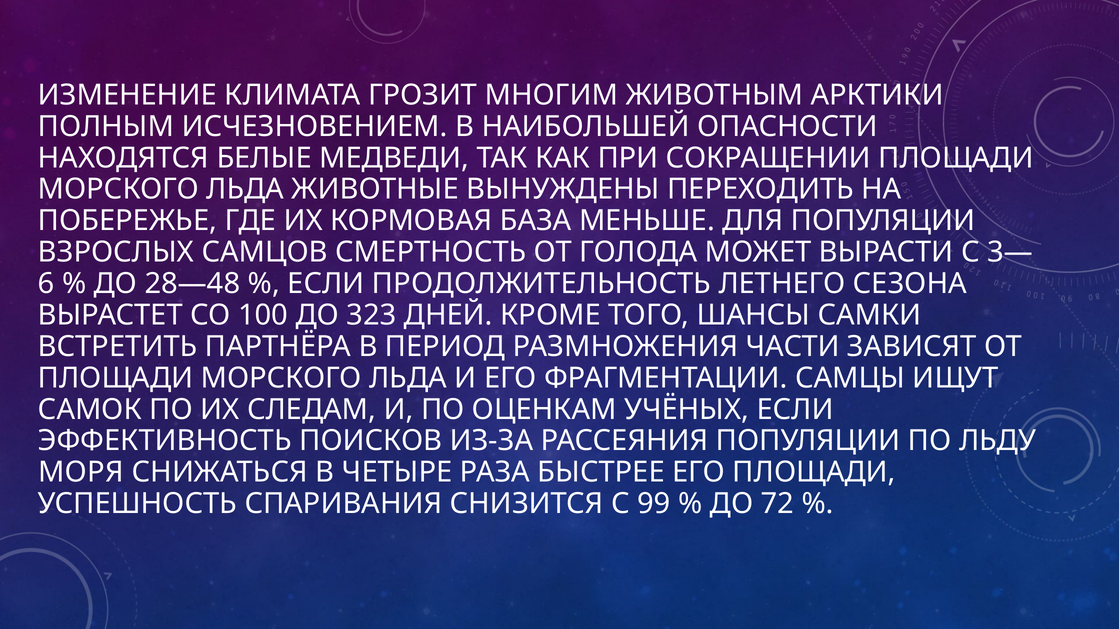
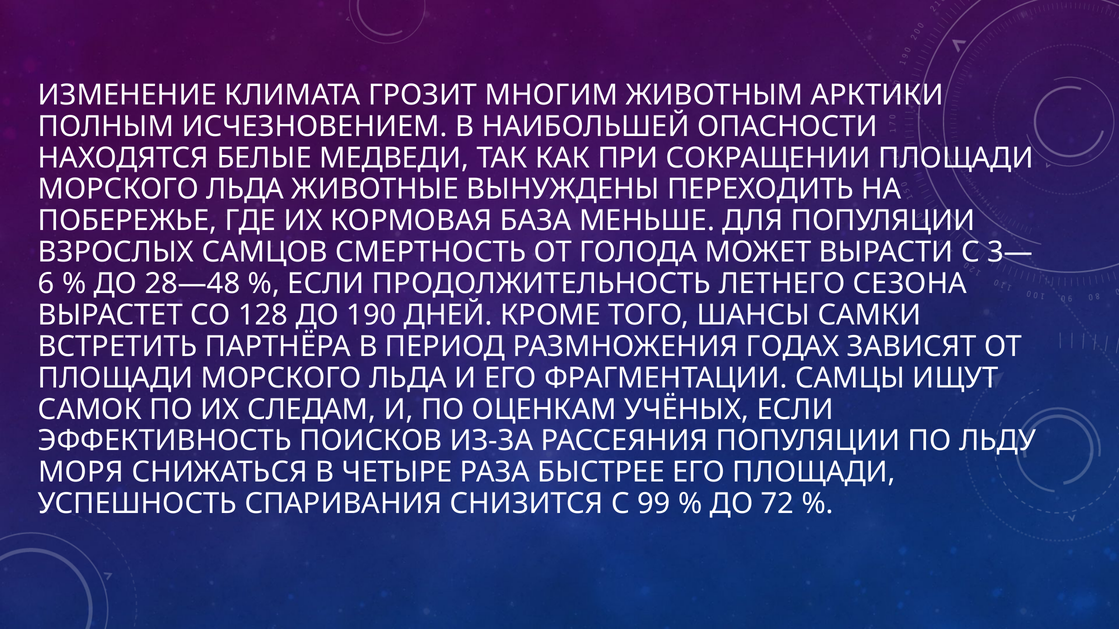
100: 100 -> 128 (263, 315)
323: 323 -> 190 (371, 315)
ЧАСТИ: ЧАСТИ -> ГОДАХ (793, 347)
